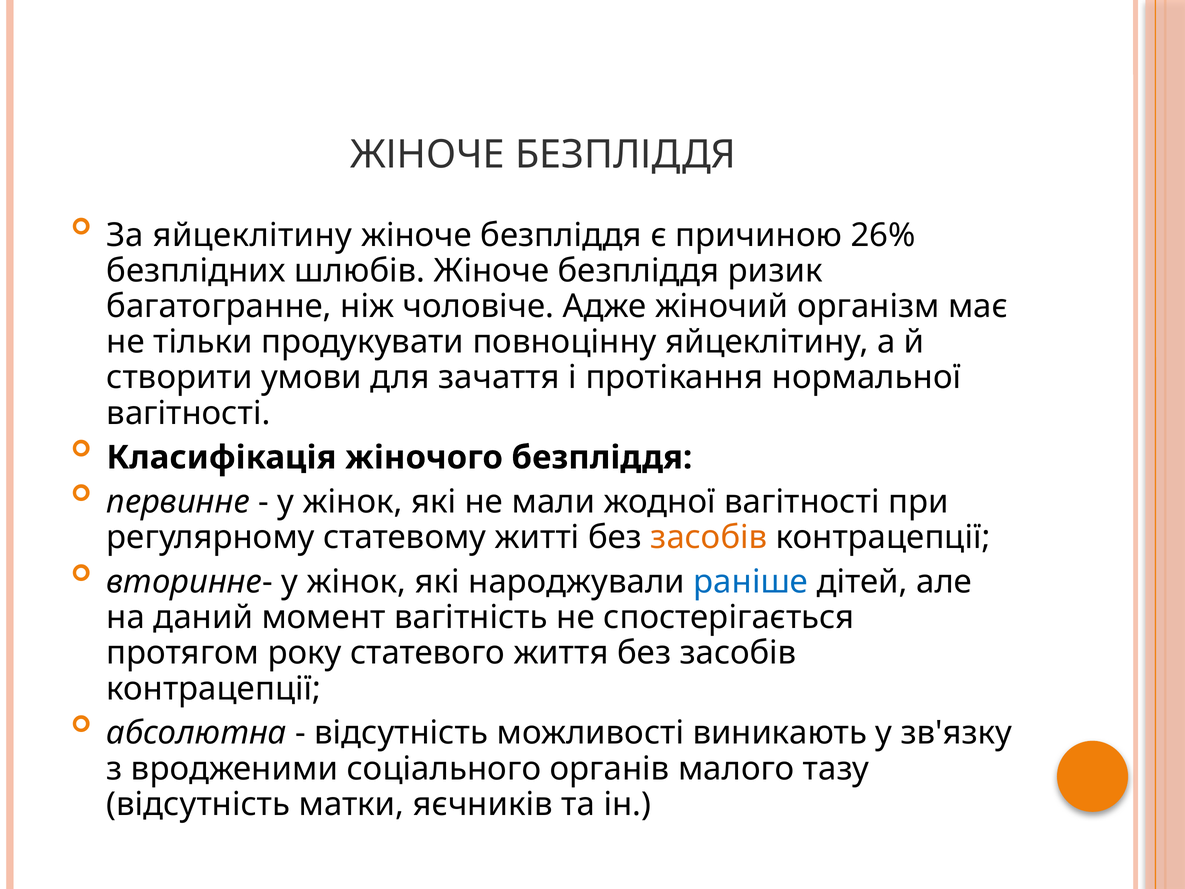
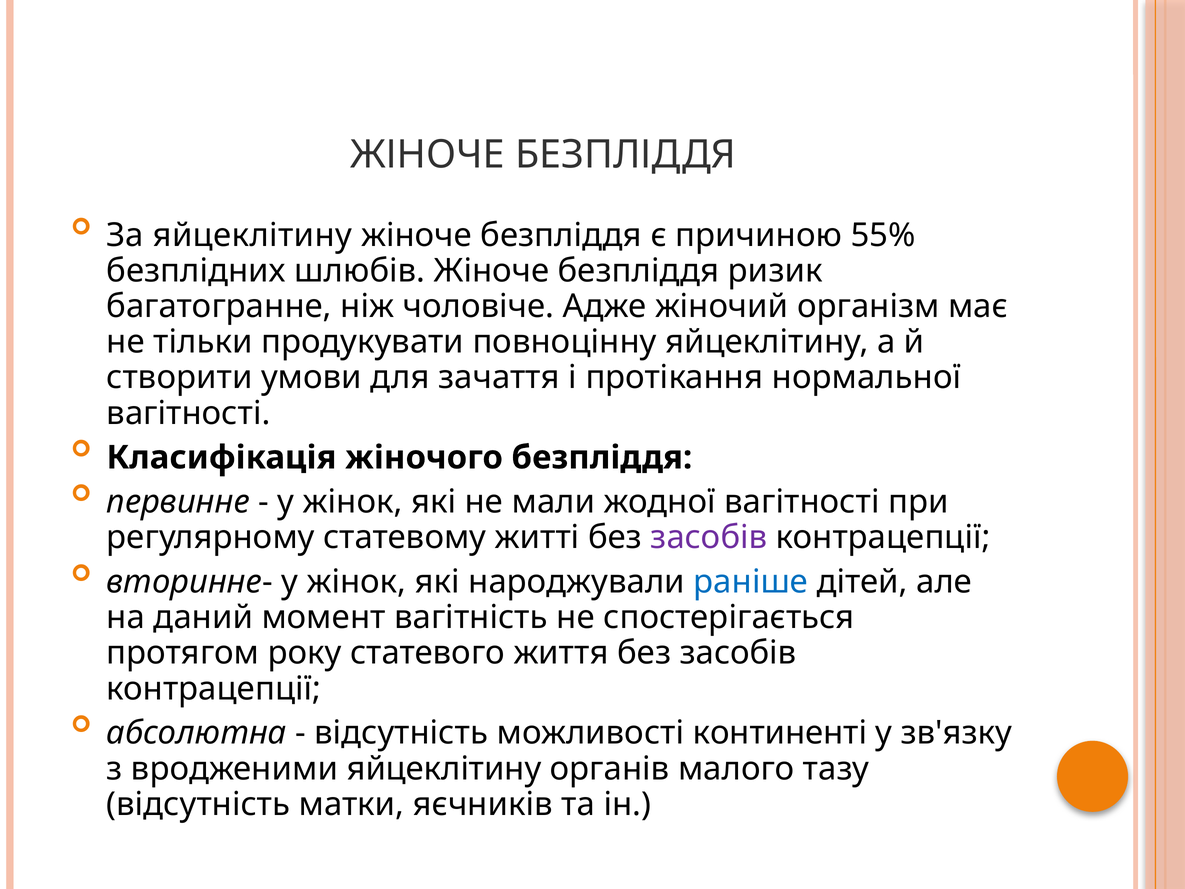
26%: 26% -> 55% (883, 235)
засобів colour: orange -> purple (709, 537)
виникають: виникають -> континенті (780, 733)
вродженими соціального: соціального -> яйцеклітину (444, 768)
